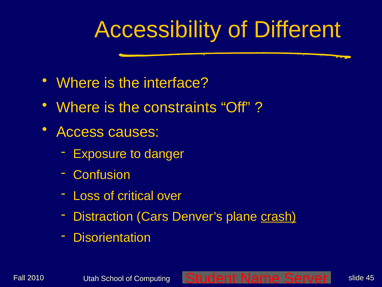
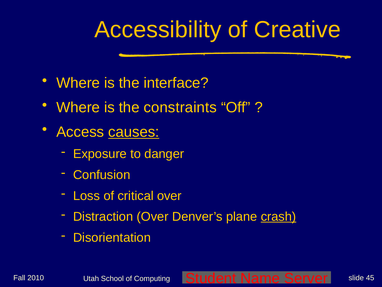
Different: Different -> Creative (297, 29)
causes underline: none -> present (134, 132)
Distraction Cars: Cars -> Over (153, 216)
